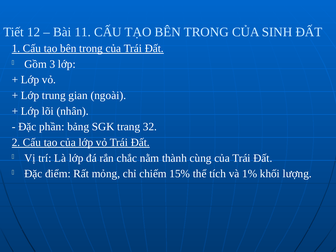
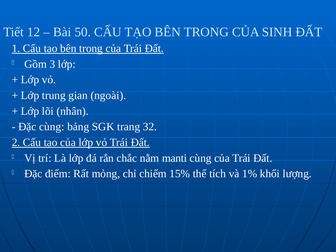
11: 11 -> 50 (83, 32)
Đặc phần: phần -> cùng (52, 127)
thành: thành -> manti (175, 158)
